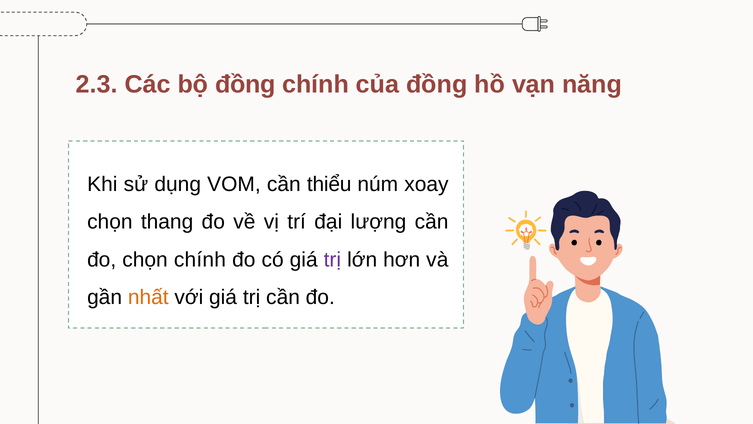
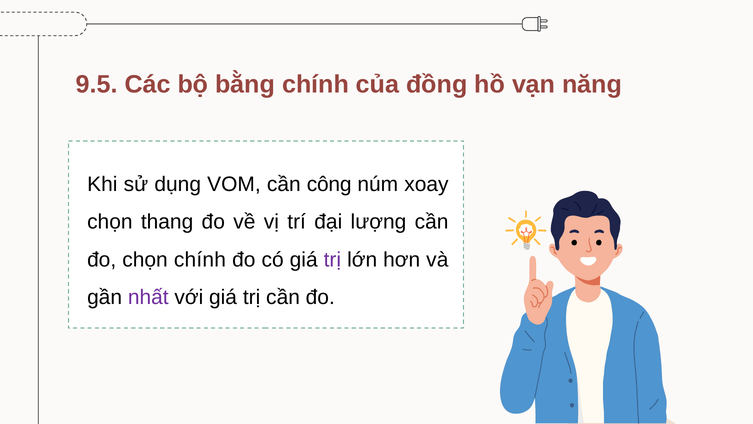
2.3: 2.3 -> 9.5 (97, 84)
bộ đồng: đồng -> bằng (245, 84)
thiểu: thiểu -> công (329, 184)
nhất colour: orange -> purple (148, 297)
